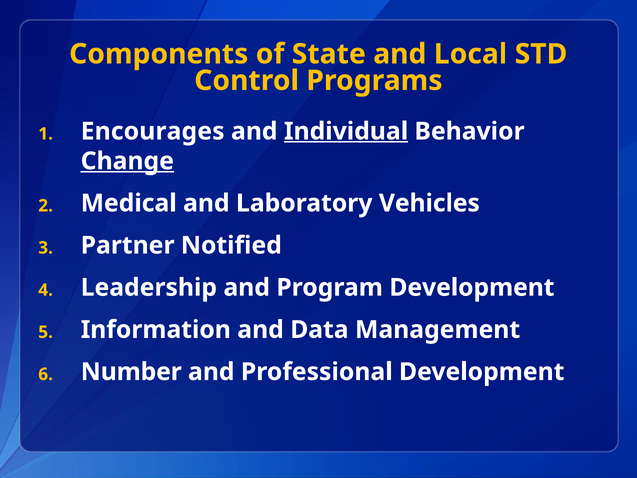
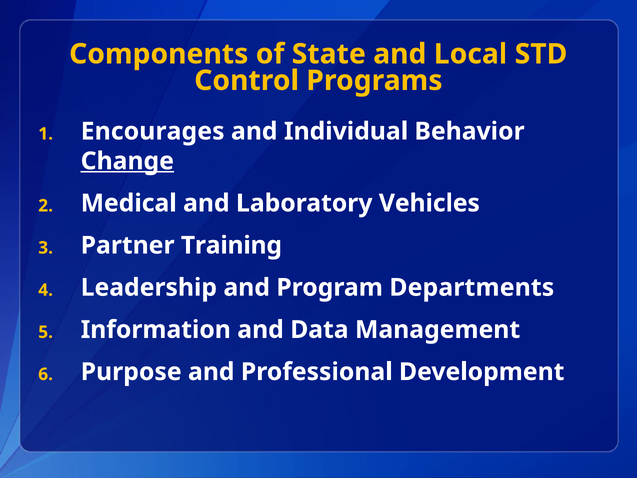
Individual underline: present -> none (346, 131)
Notified: Notified -> Training (231, 245)
Program Development: Development -> Departments (472, 287)
Number: Number -> Purpose (131, 372)
